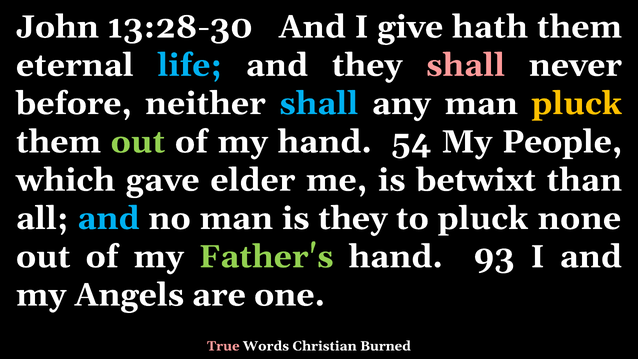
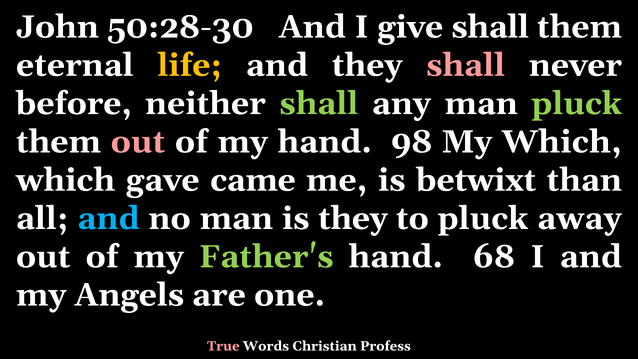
13:28-30: 13:28-30 -> 50:28-30 (180, 27)
give hath: hath -> shall (490, 27)
life colour: light blue -> yellow (190, 65)
shall colour: light blue -> light green (319, 104)
pluck colour: yellow -> light green (577, 104)
out colour: light green -> pink (138, 142)
54: 54 -> 98 (412, 142)
My People: People -> Which (562, 142)
elder: elder -> came (253, 180)
none: none -> away (579, 218)
93: 93 -> 68 (494, 257)
Burned: Burned -> Profess (385, 346)
